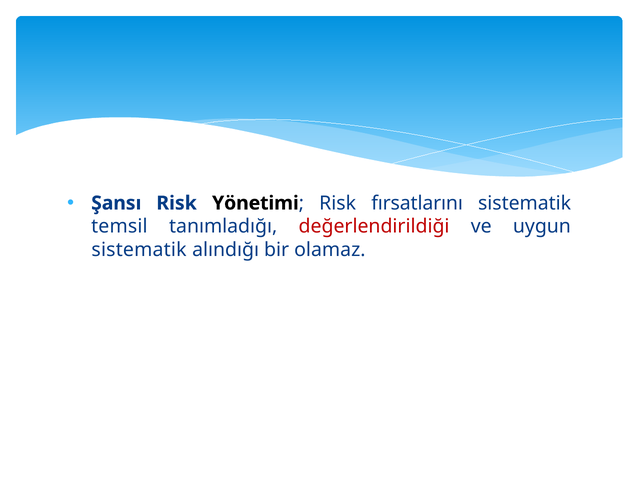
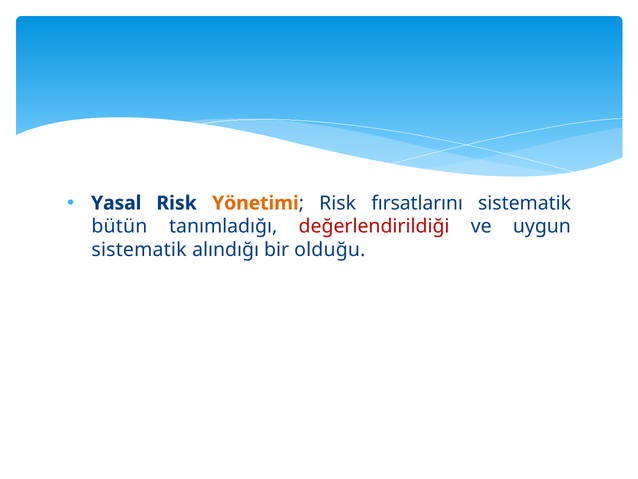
Şansı: Şansı -> Yasal (116, 203)
Yönetimi colour: black -> orange (255, 203)
temsil: temsil -> bütün (119, 226)
olamaz: olamaz -> olduğu (330, 250)
